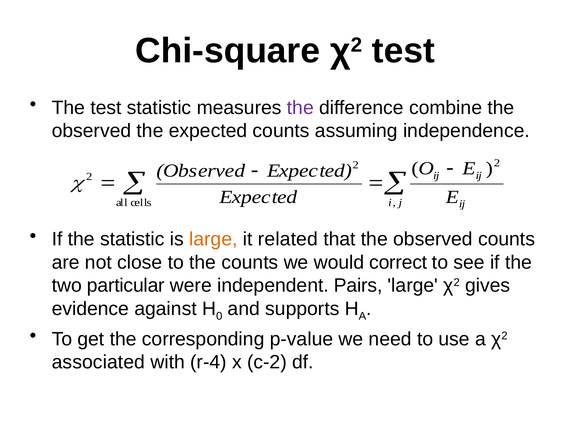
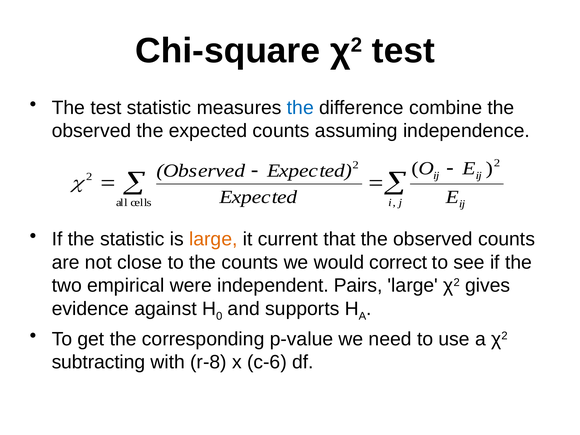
the colour: purple -> blue (300, 108)
related: related -> current (288, 239)
particular: particular -> empirical (126, 286)
associated: associated -> subtracting (98, 362)
r-4: r-4 -> r-8 (208, 362)
c-2: c-2 -> c-6 (267, 362)
